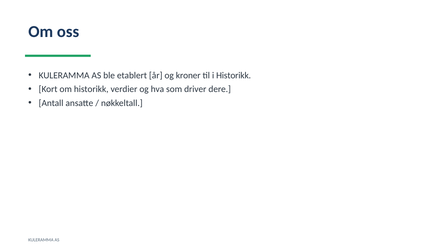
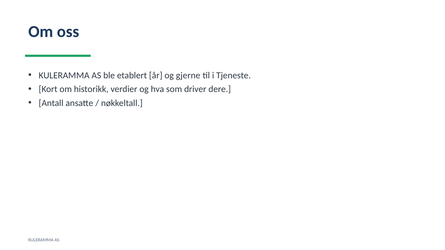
kroner: kroner -> gjerne (188, 75)
i Historikk: Historikk -> Tjeneste (234, 75)
